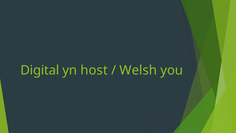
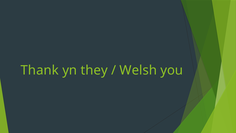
Digital: Digital -> Thank (40, 70)
host: host -> they (94, 70)
